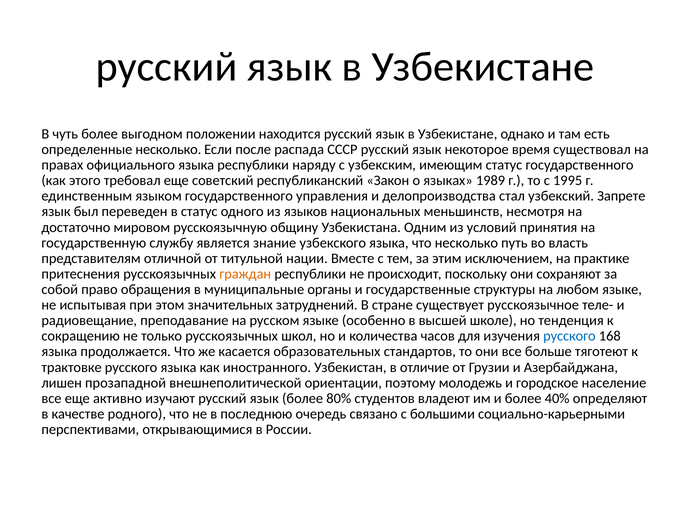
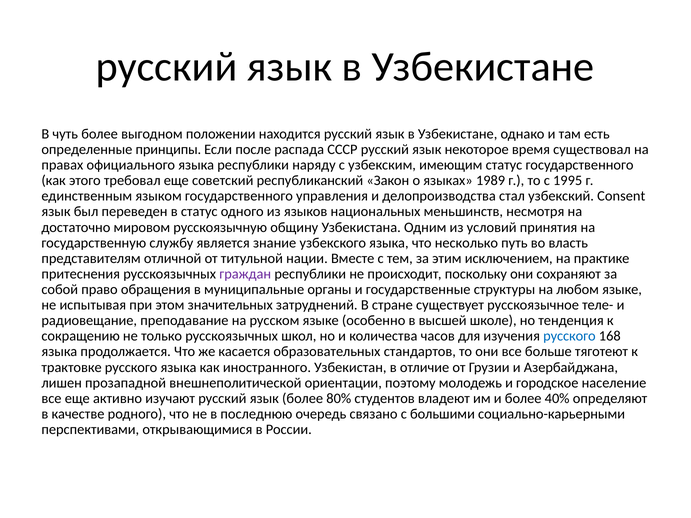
определенные несколько: несколько -> принципы (168, 150)
Запрете: Запрете -> Consent (621, 196)
граждан colour: orange -> purple (245, 274)
